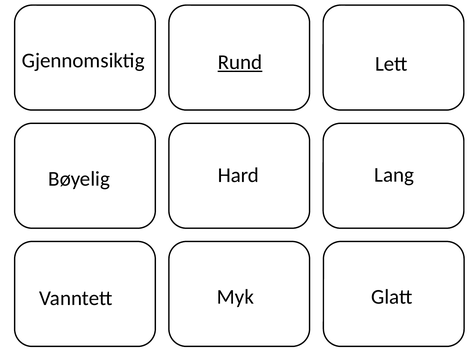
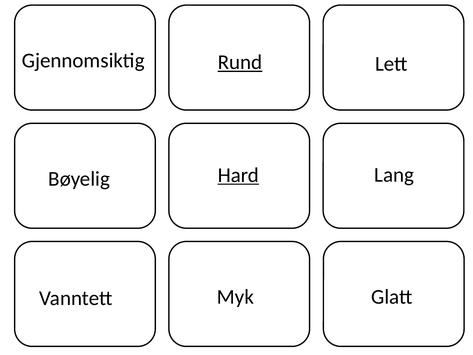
Hard underline: none -> present (238, 175)
